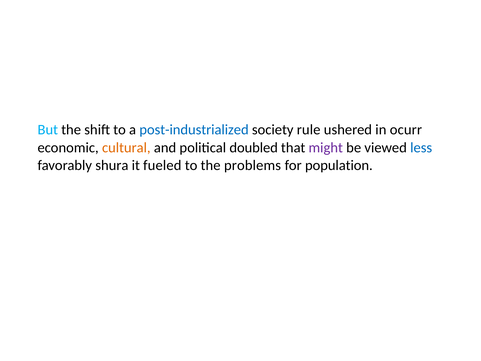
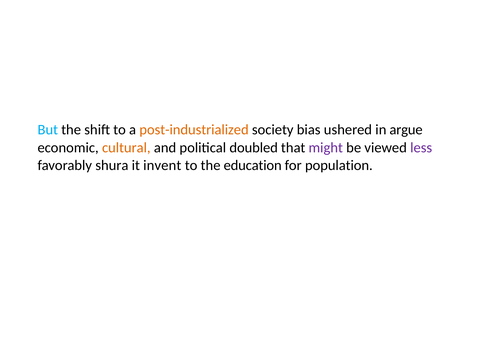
post-industrialized colour: blue -> orange (194, 130)
rule: rule -> bias (309, 130)
ocurr: ocurr -> argue (406, 130)
less colour: blue -> purple (421, 148)
fueled: fueled -> invent (162, 165)
problems: problems -> education (253, 165)
